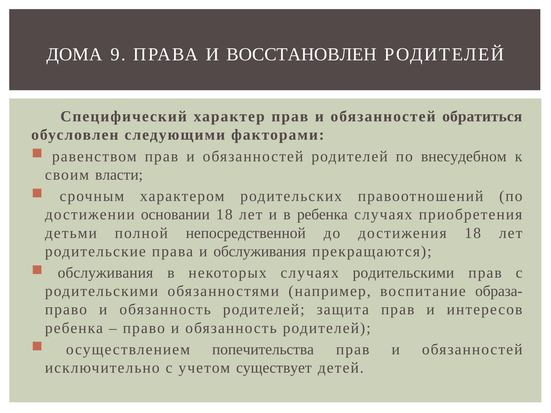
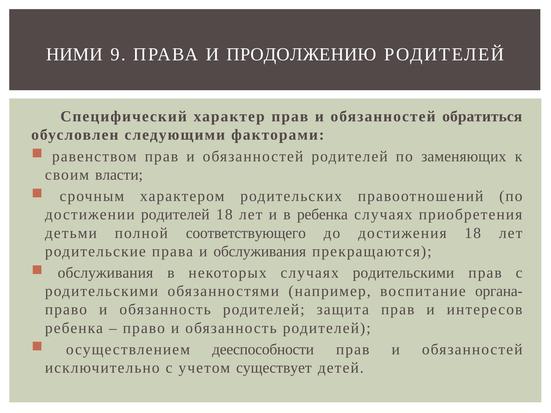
ДОМА: ДОМА -> НИМИ (74, 54)
ВОССТАНОВЛЕН: ВОССТАНОВЛЕН -> ПРОДОЛЖЕНИЮ (302, 54)
внесудебном: внесудебном -> заменяющих (464, 156)
достижении основании: основании -> родителей (175, 215)
непосредственной: непосредственной -> соответствующего (246, 233)
образа-: образа- -> органа- (499, 291)
попечительства: попечительства -> дееспособности (263, 350)
